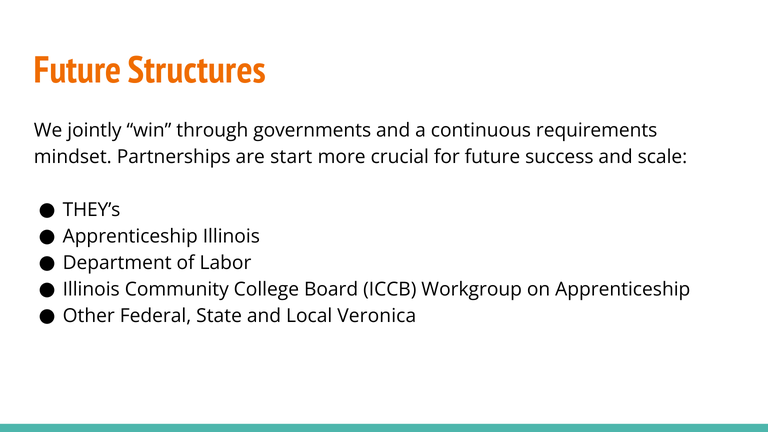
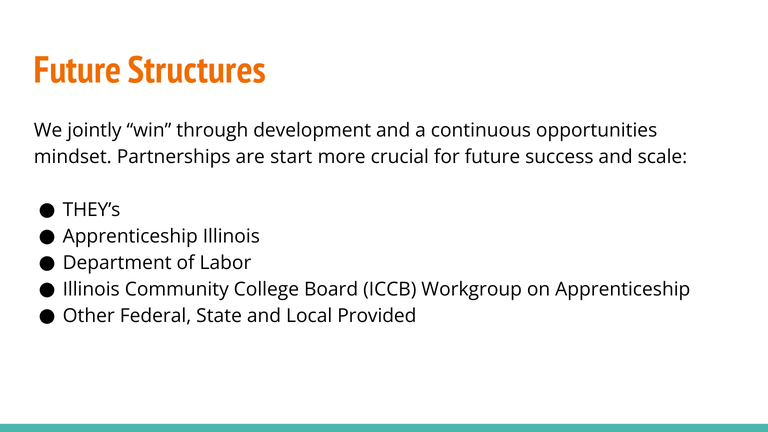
governments: governments -> development (312, 130)
requirements: requirements -> opportunities (597, 130)
Veronica: Veronica -> Provided (377, 316)
